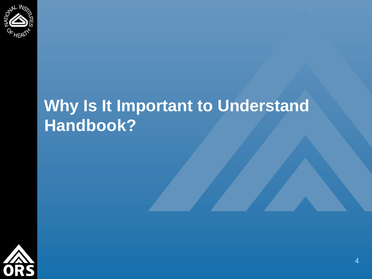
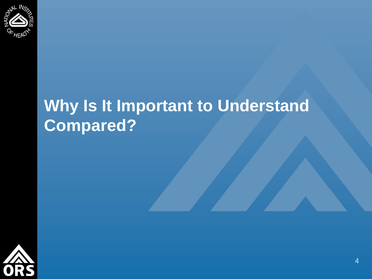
Handbook: Handbook -> Compared (90, 126)
